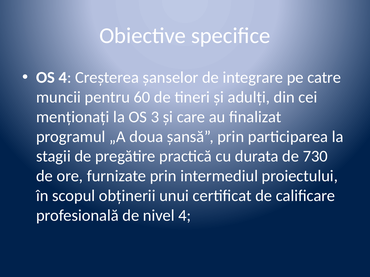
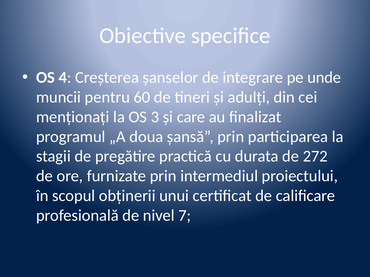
catre: catre -> unde (324, 78)
730: 730 -> 272 (315, 157)
nivel 4: 4 -> 7 (185, 216)
